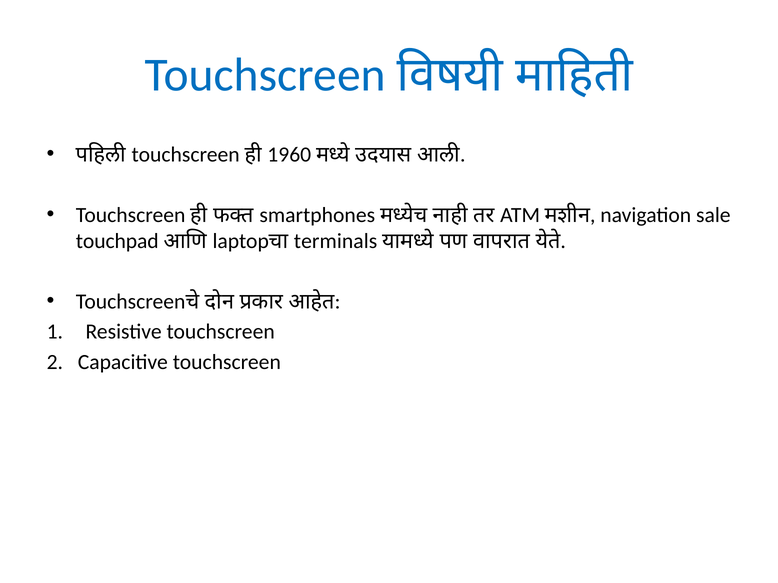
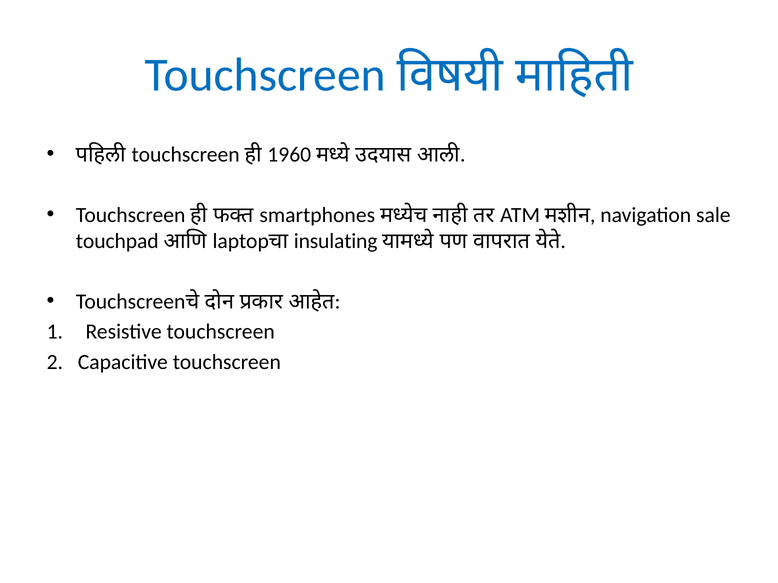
terminals: terminals -> insulating (336, 241)
